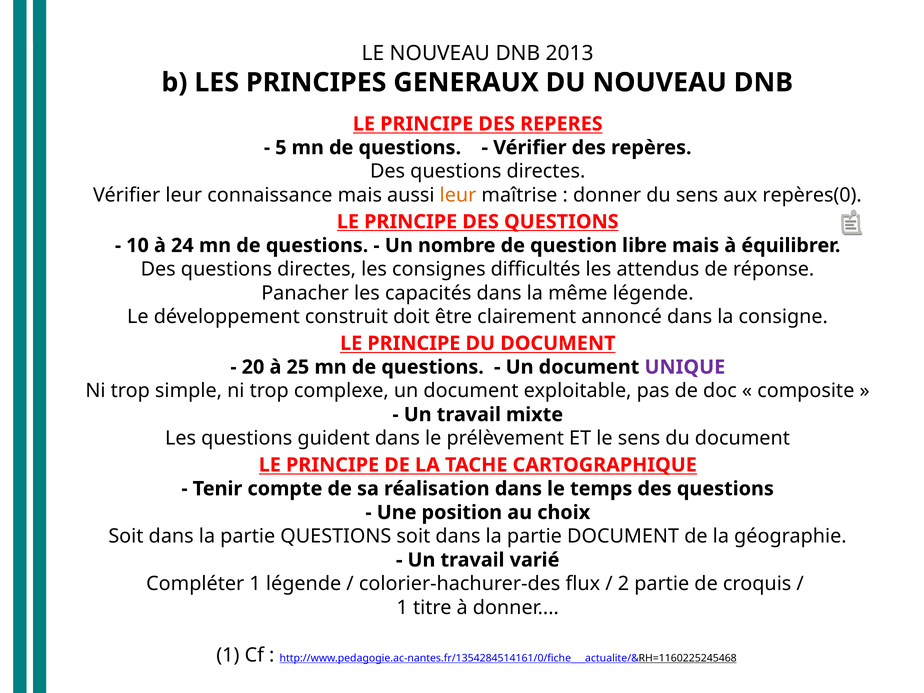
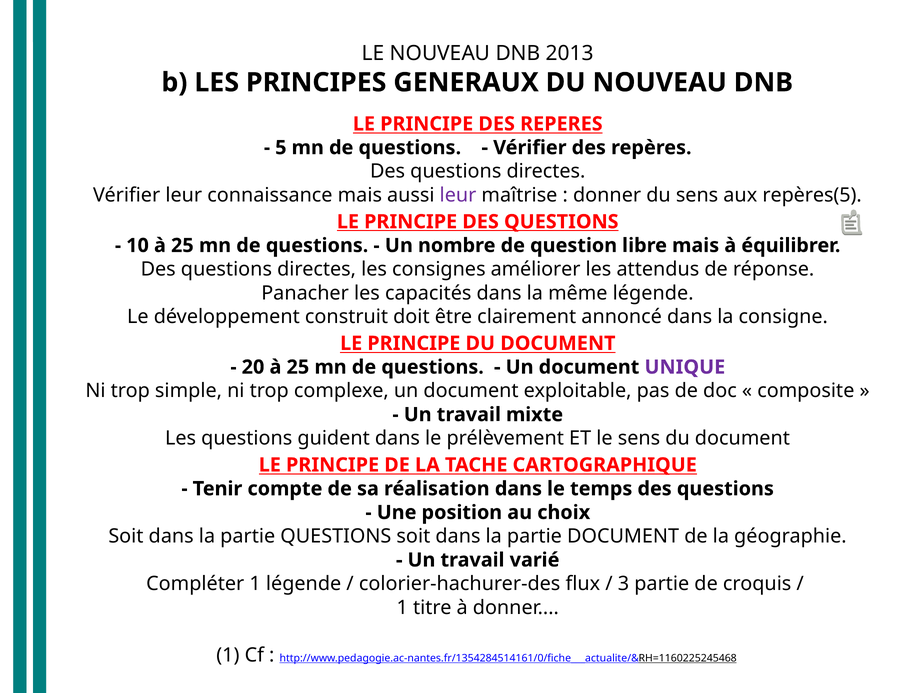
leur colour: orange -> purple (458, 195)
repères(0: repères(0 -> repères(5 (812, 195)
10 à 24: 24 -> 25 (182, 245)
difficultés: difficultés -> améliorer (536, 269)
2: 2 -> 3 (623, 584)
